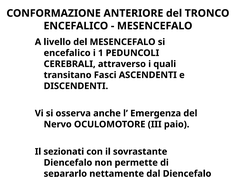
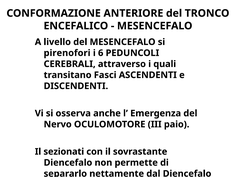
encefalico: encefalico -> pirenofori (67, 53)
1: 1 -> 6 (101, 53)
